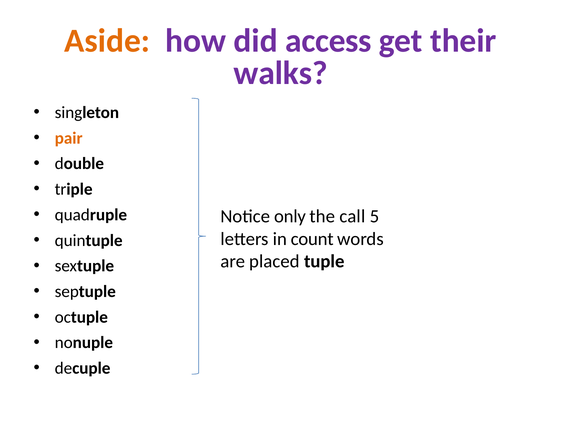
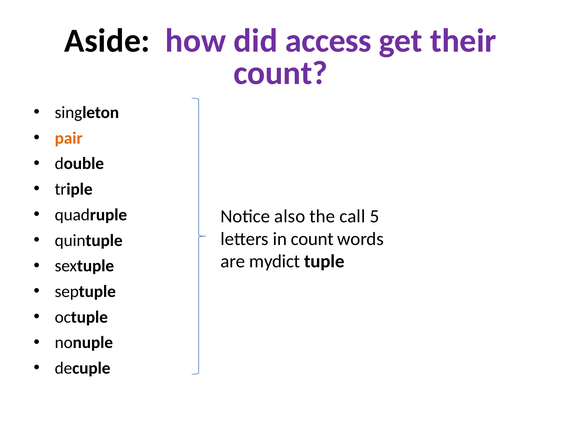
Aside colour: orange -> black (107, 41)
walks: walks -> count (281, 73)
only: only -> also (290, 216)
placed: placed -> mydict (275, 261)
